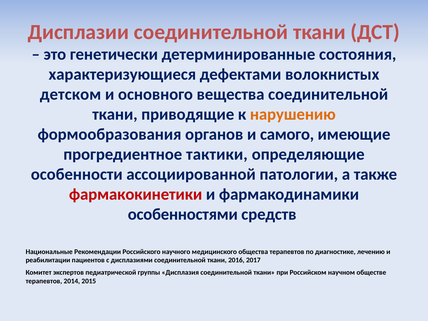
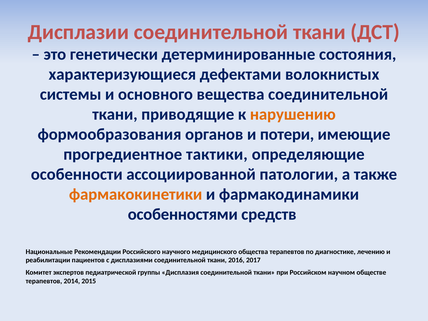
детском: детском -> системы (71, 94)
самого: самого -> потери (287, 134)
фармакокинетики colour: red -> orange (136, 194)
